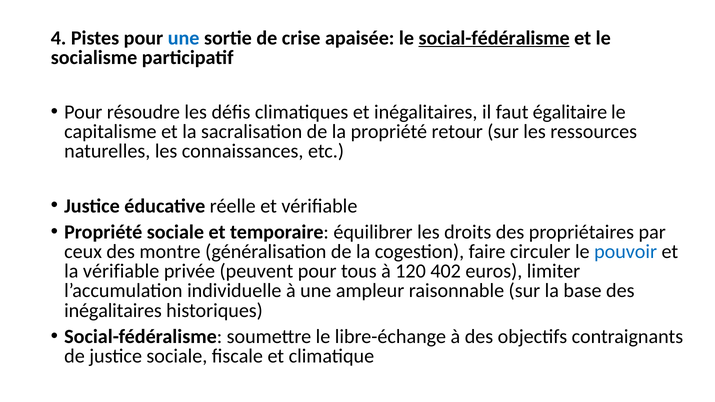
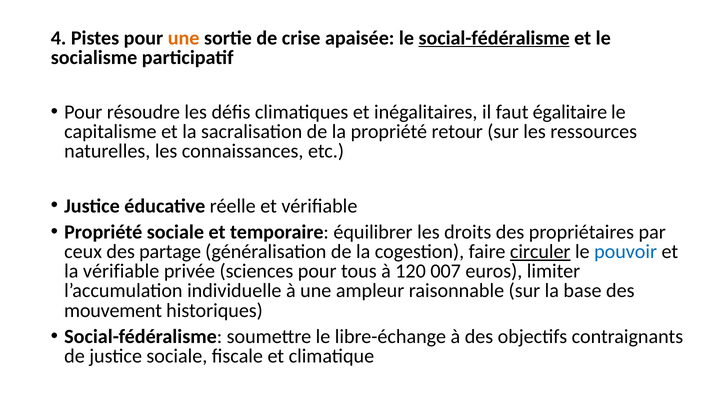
une colour: blue -> orange (184, 38)
montre: montre -> partage (170, 252)
circuler underline: none -> present (540, 252)
peuvent: peuvent -> sciences (256, 271)
402: 402 -> 007 (446, 271)
inégalitaires: inégalitaires -> mouvement (113, 311)
